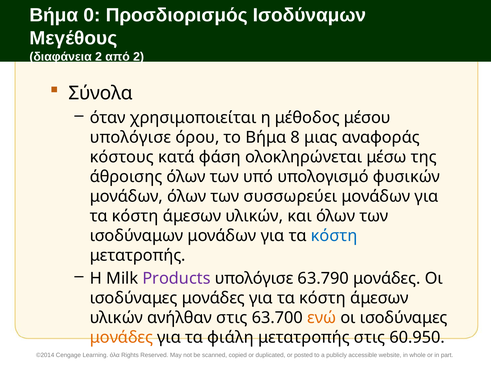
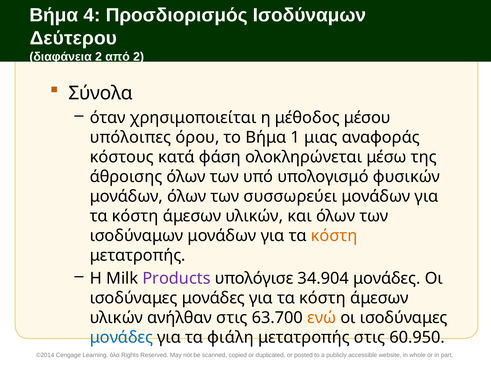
0: 0 -> 4 (92, 15)
Μεγέθους: Μεγέθους -> Δεύτερου (73, 38)
υπολόγισε: υπολόγισε -> υπόλοιπες (131, 137)
8: 8 -> 1 (295, 137)
κόστη colour: blue -> orange (334, 235)
63.790: 63.790 -> 34.904 (323, 278)
μονάδες colour: orange -> blue (121, 337)
